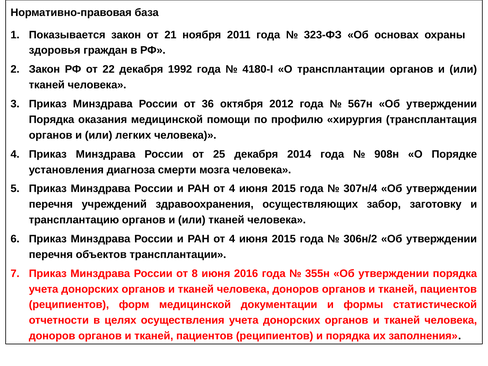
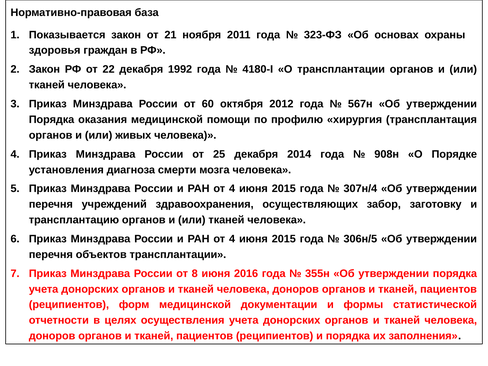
36: 36 -> 60 (208, 104)
легких: легких -> живых (133, 135)
306н/2: 306н/2 -> 306н/5 (360, 239)
